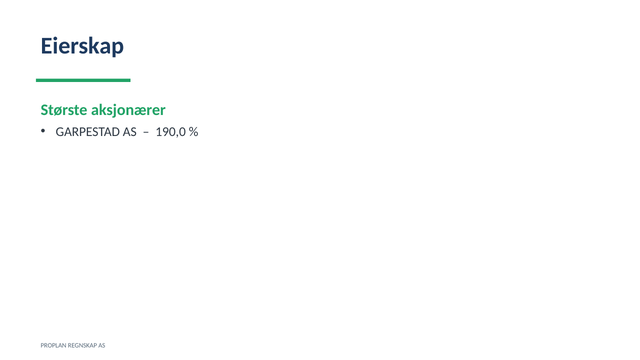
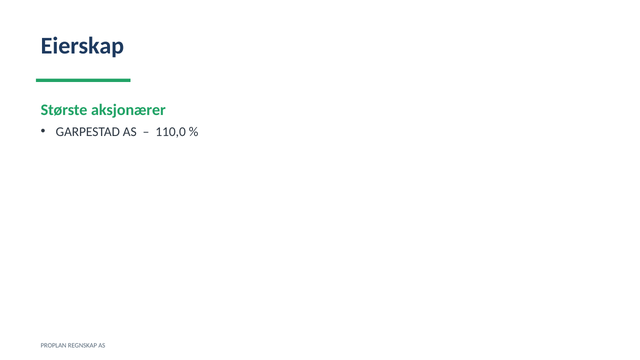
190,0: 190,0 -> 110,0 (171, 132)
